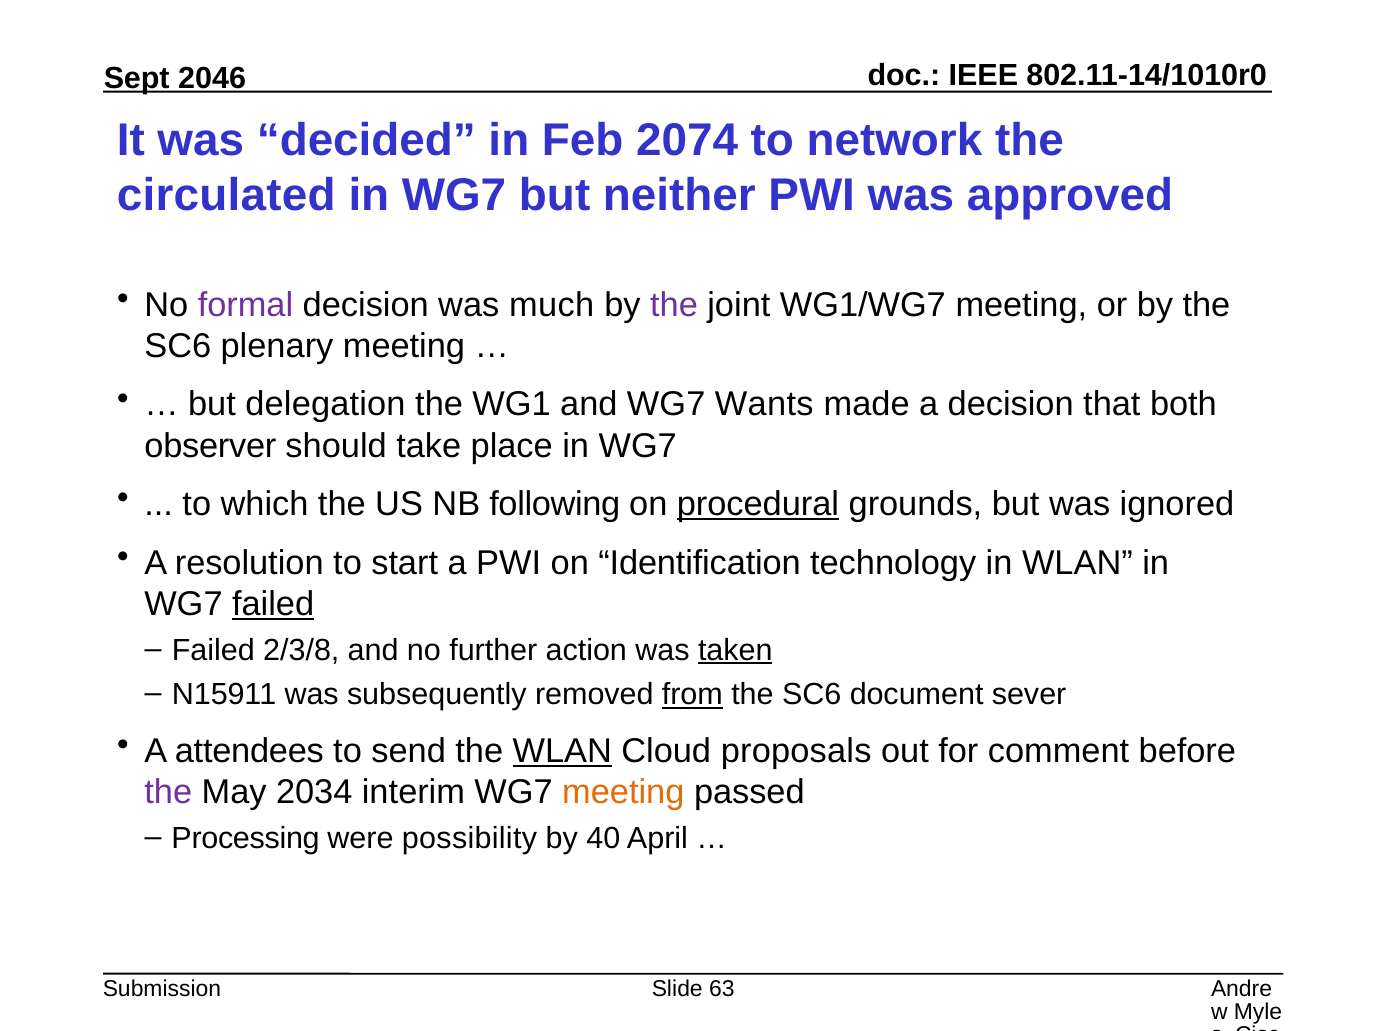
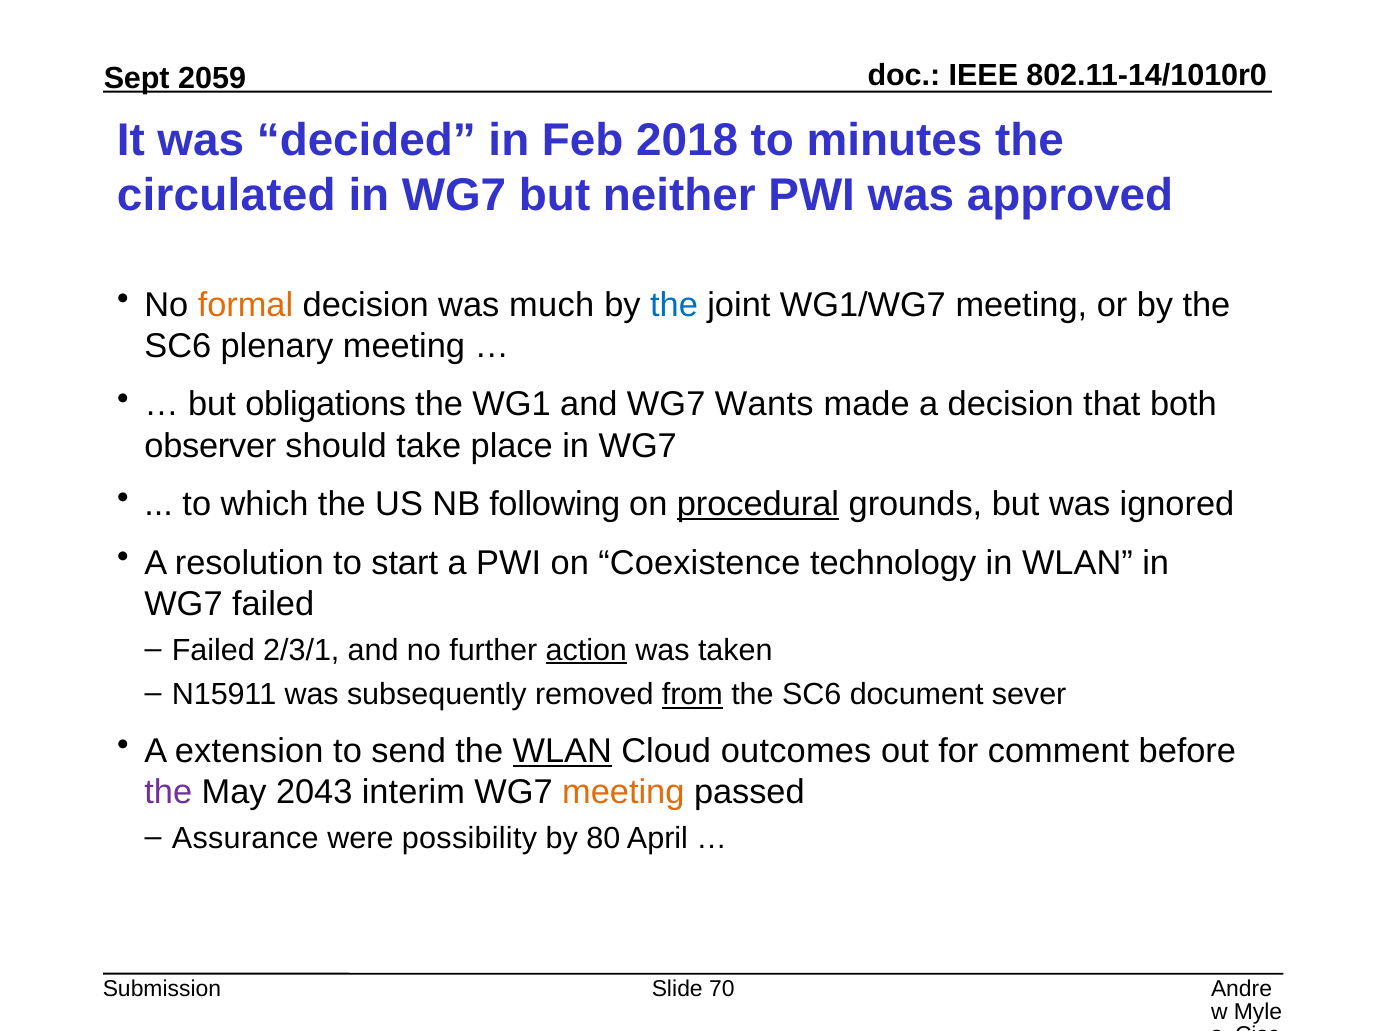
2046: 2046 -> 2059 (212, 78)
2074: 2074 -> 2018 (687, 141)
network: network -> minutes (894, 141)
formal colour: purple -> orange (245, 305)
the colour: purple -> blue (674, 305)
delegation: delegation -> obligations (326, 405)
Identification: Identification -> Coexistence (699, 563)
failed underline: present -> none (273, 604)
2/3/8: 2/3/8 -> 2/3/1 (301, 650)
action underline: none -> present (586, 650)
taken underline: present -> none (735, 650)
attendees: attendees -> extension (249, 751)
proposals: proposals -> outcomes (796, 751)
2034: 2034 -> 2043 (314, 792)
Processing: Processing -> Assurance (245, 839)
40: 40 -> 80 (603, 839)
63: 63 -> 70 (722, 989)
